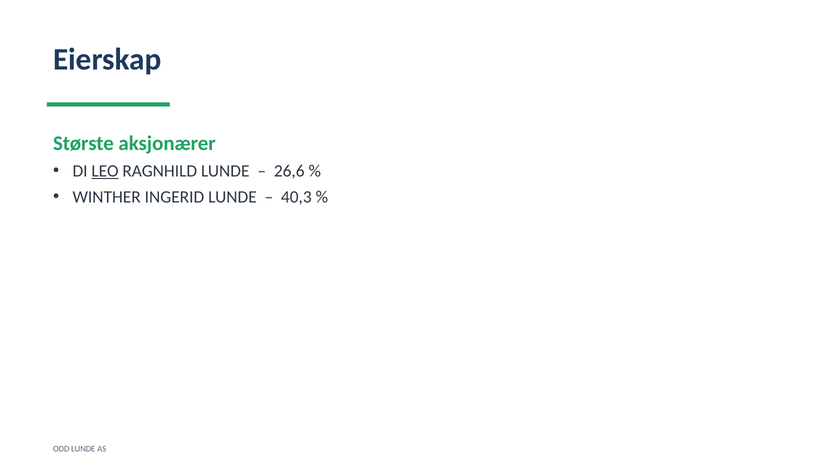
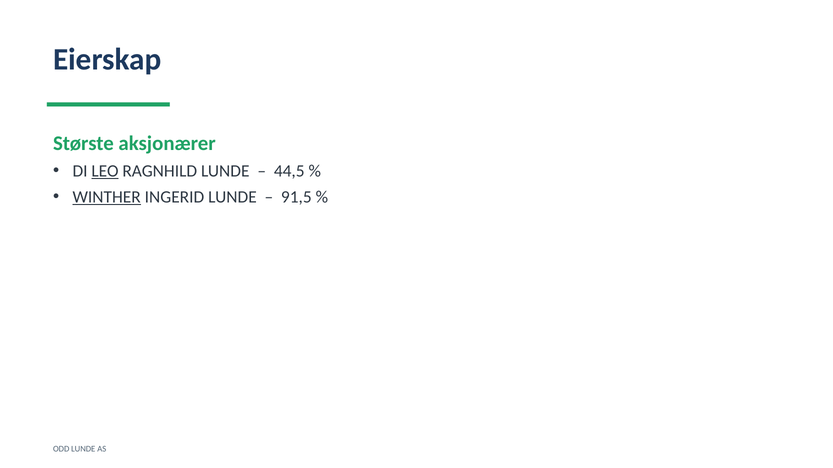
26,6: 26,6 -> 44,5 (289, 171)
WINTHER underline: none -> present (107, 197)
40,3: 40,3 -> 91,5 (296, 197)
